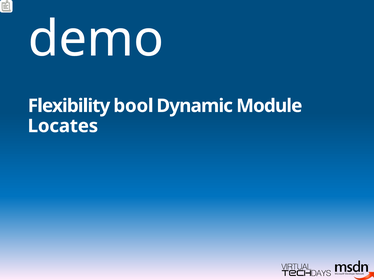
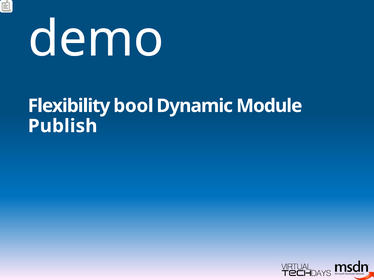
Locates: Locates -> Publish (63, 126)
